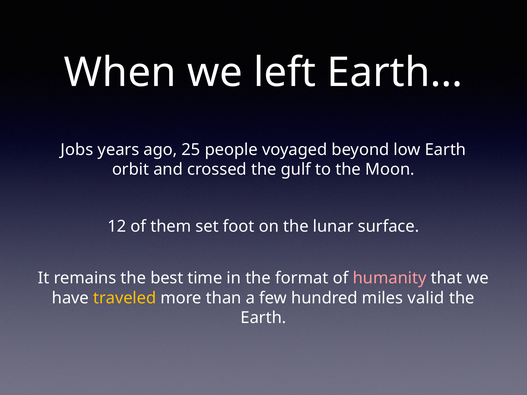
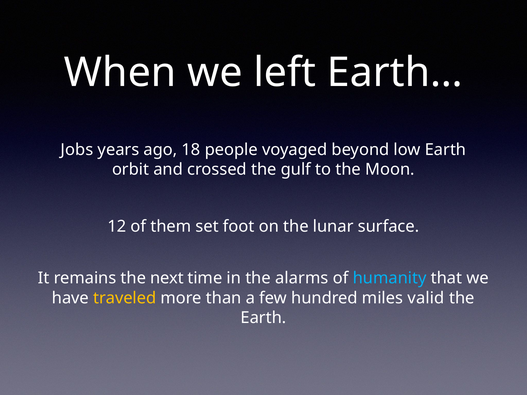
25: 25 -> 18 (191, 150)
best: best -> next (167, 278)
format: format -> alarms (302, 278)
humanity colour: pink -> light blue (390, 278)
